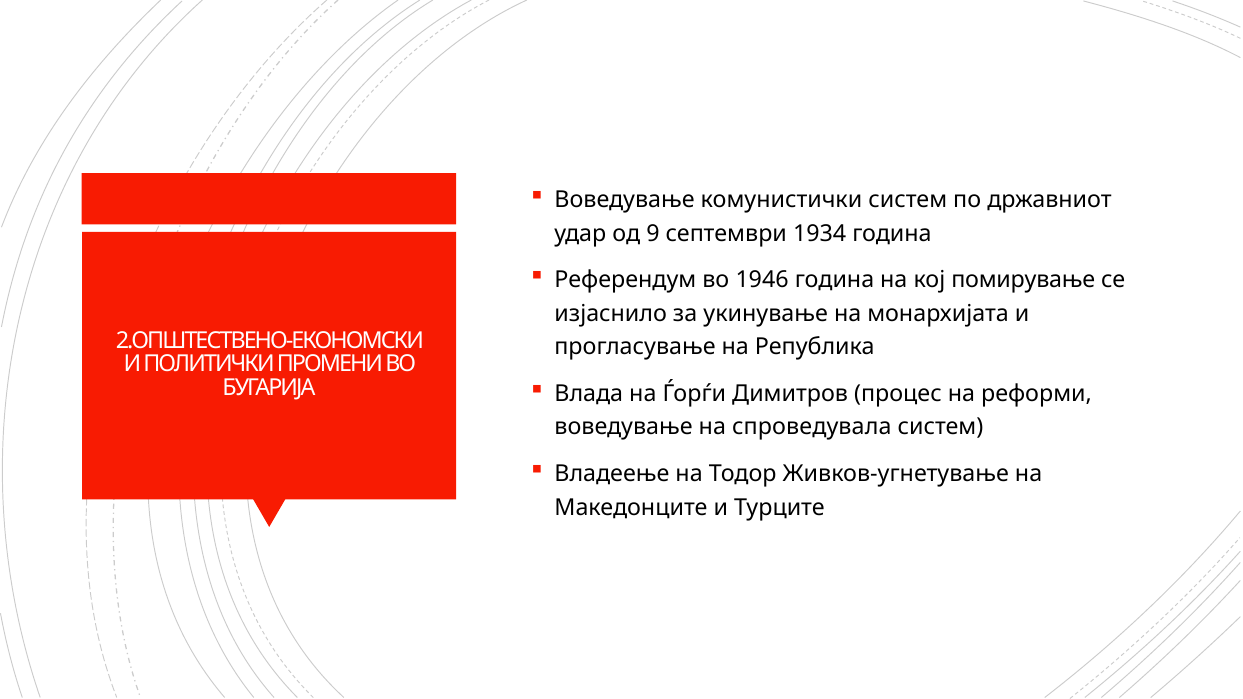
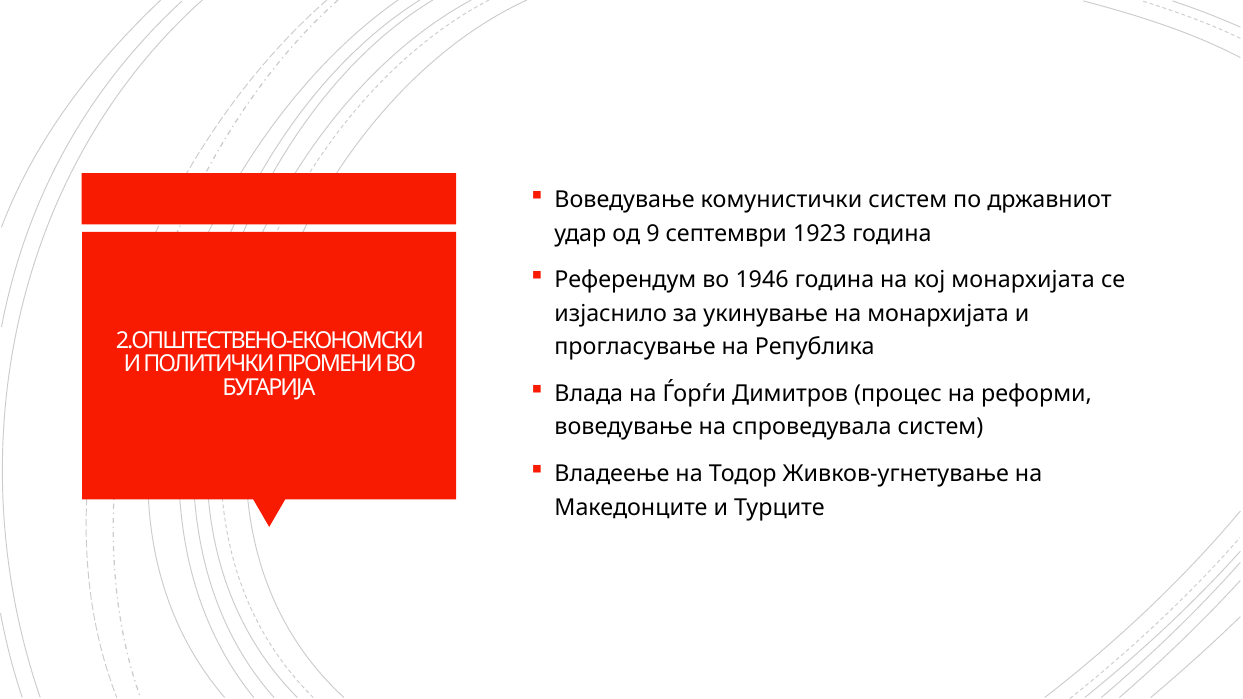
1934: 1934 -> 1923 (820, 234)
кој помирување: помирување -> монархијата (1023, 280)
